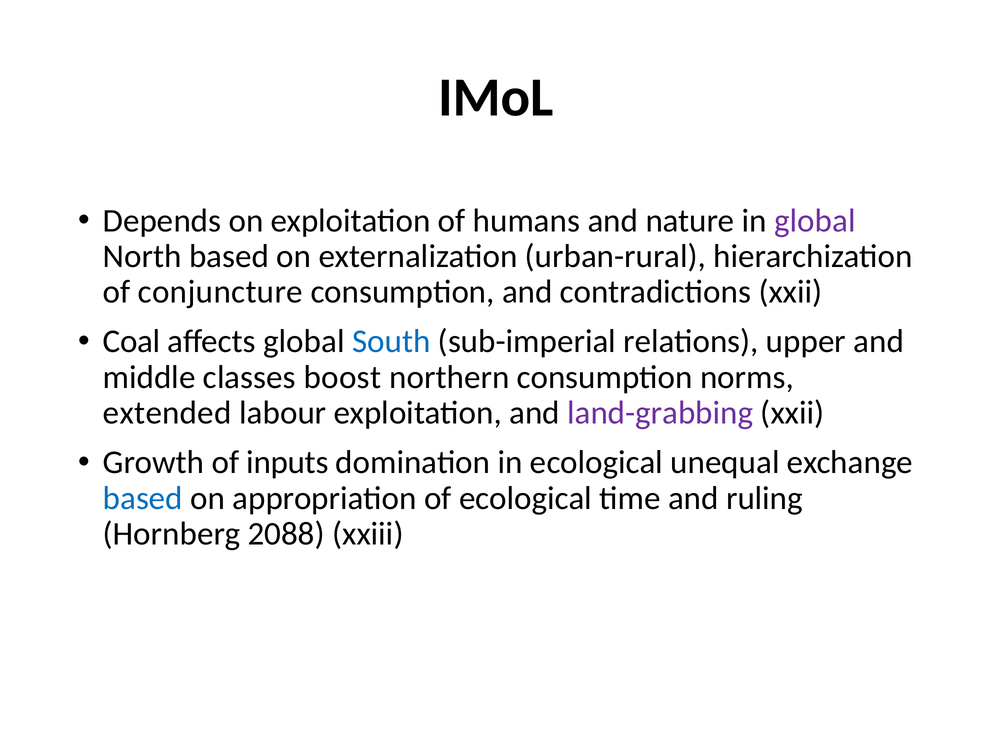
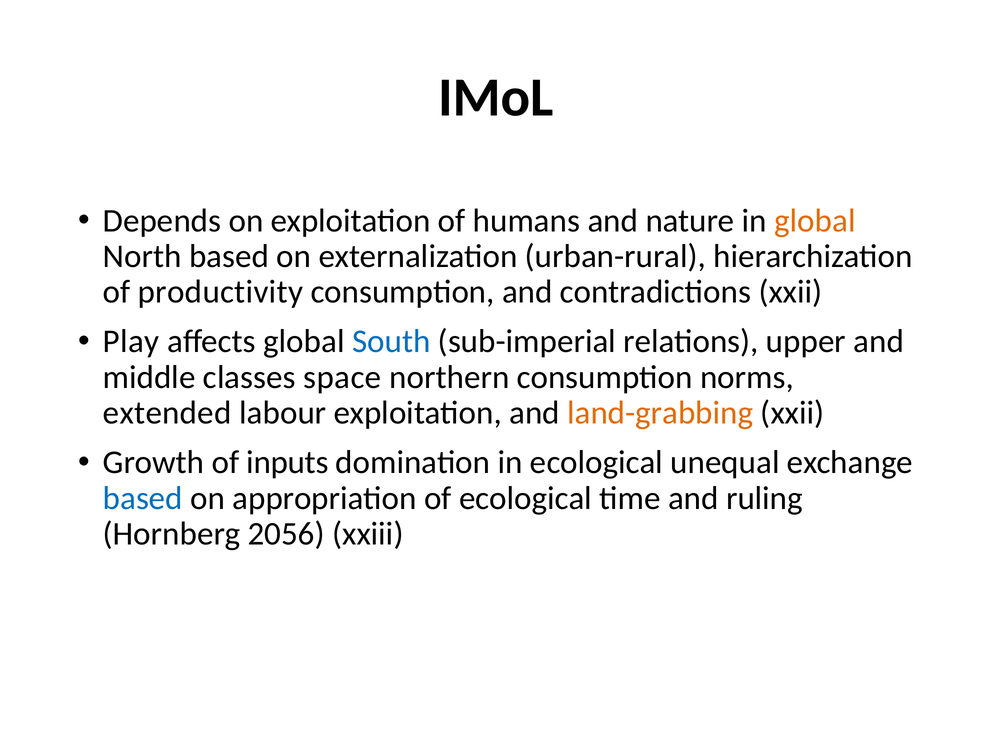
global colour: purple -> orange (815, 221)
conjuncture: conjuncture -> productivity (220, 292)
Coal: Coal -> Play (131, 342)
boost: boost -> space (342, 377)
land-grabbing colour: purple -> orange (660, 413)
2088: 2088 -> 2056 (286, 534)
